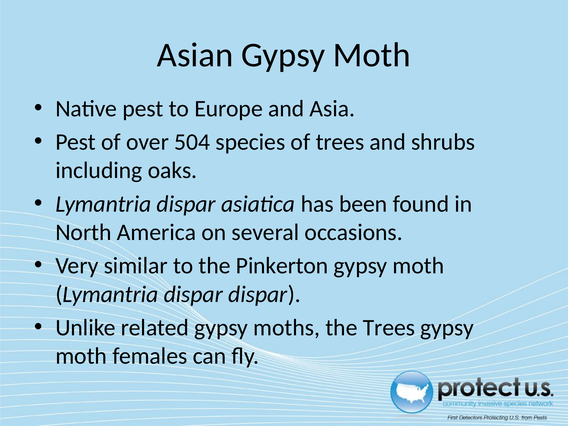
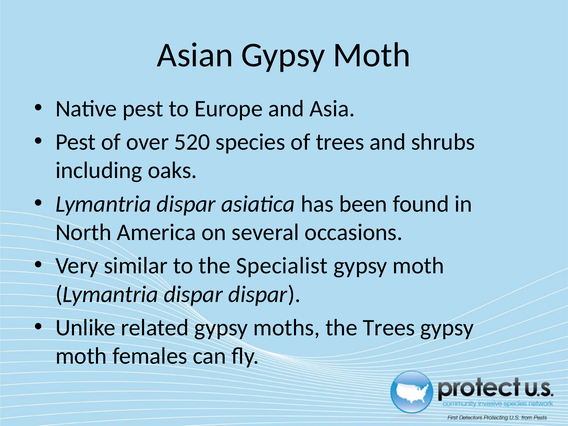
504: 504 -> 520 (192, 142)
Pinkerton: Pinkerton -> Specialist (282, 266)
